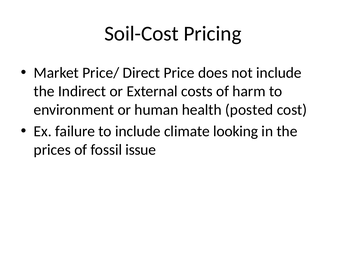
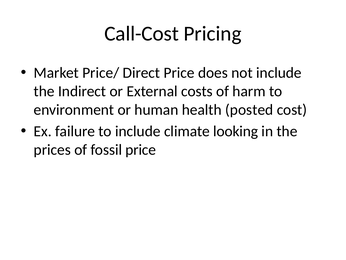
Soil-Cost: Soil-Cost -> Call-Cost (142, 33)
fossil issue: issue -> price (141, 149)
